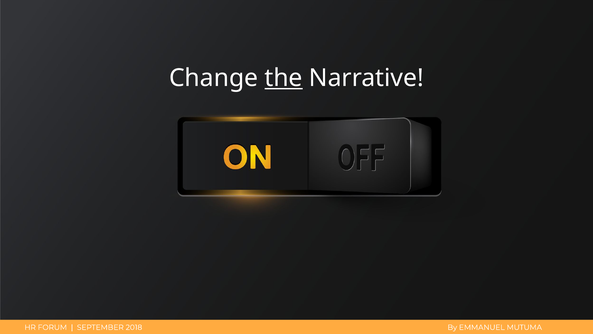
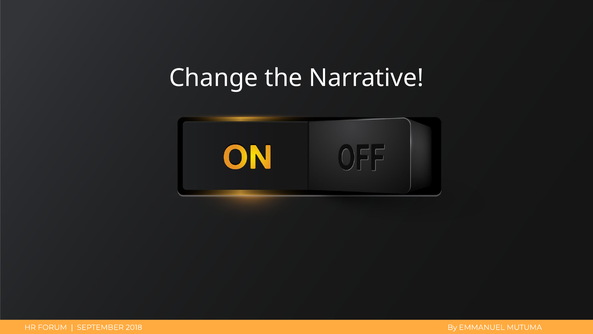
the underline: present -> none (284, 78)
